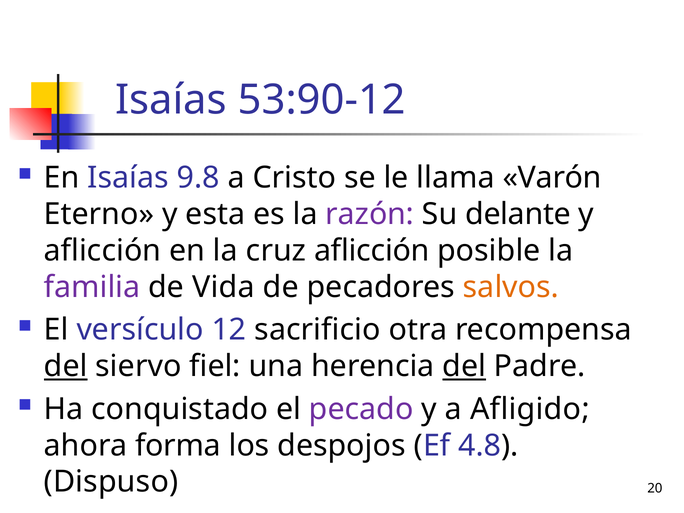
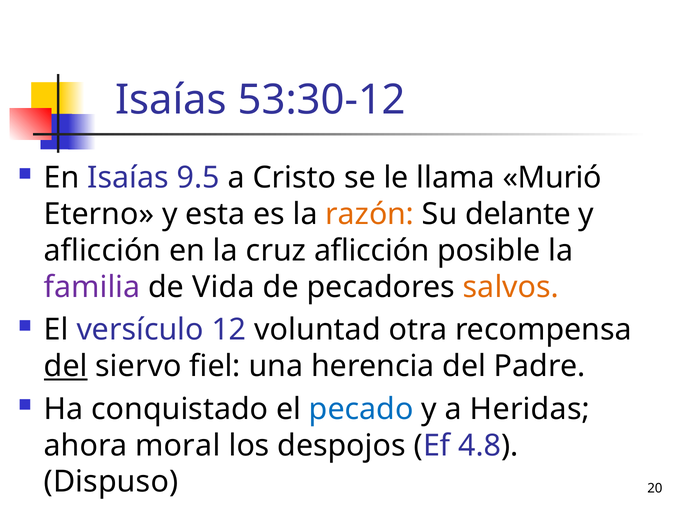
53:90-12: 53:90-12 -> 53:30-12 (322, 100)
9.8: 9.8 -> 9.5 (198, 178)
Varón: Varón -> Murió (552, 178)
razón colour: purple -> orange (370, 214)
sacrificio: sacrificio -> voluntad (318, 330)
del underline: present -> none (464, 366)
pecado colour: purple -> blue (361, 409)
Afligido: Afligido -> Heridas (530, 409)
forma: forma -> moral (178, 445)
